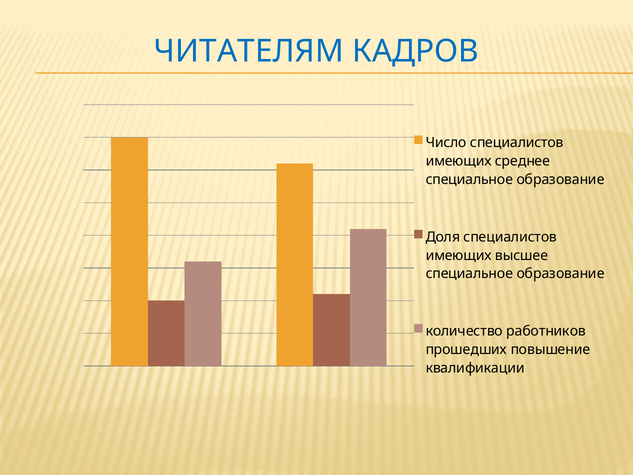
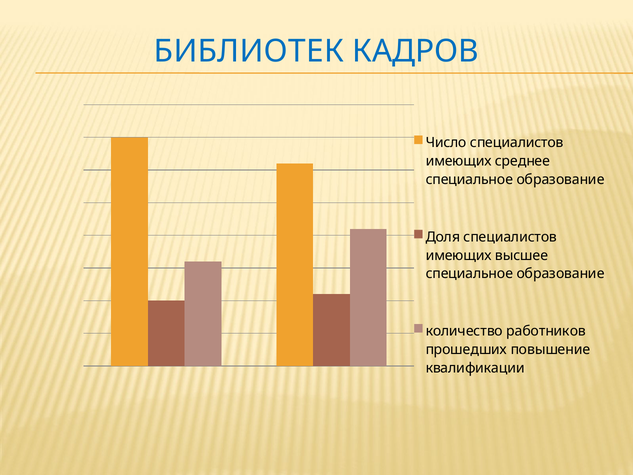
ЧИТАТЕЛЯМ: ЧИТАТЕЛЯМ -> БИБЛИОТЕК (249, 51)
